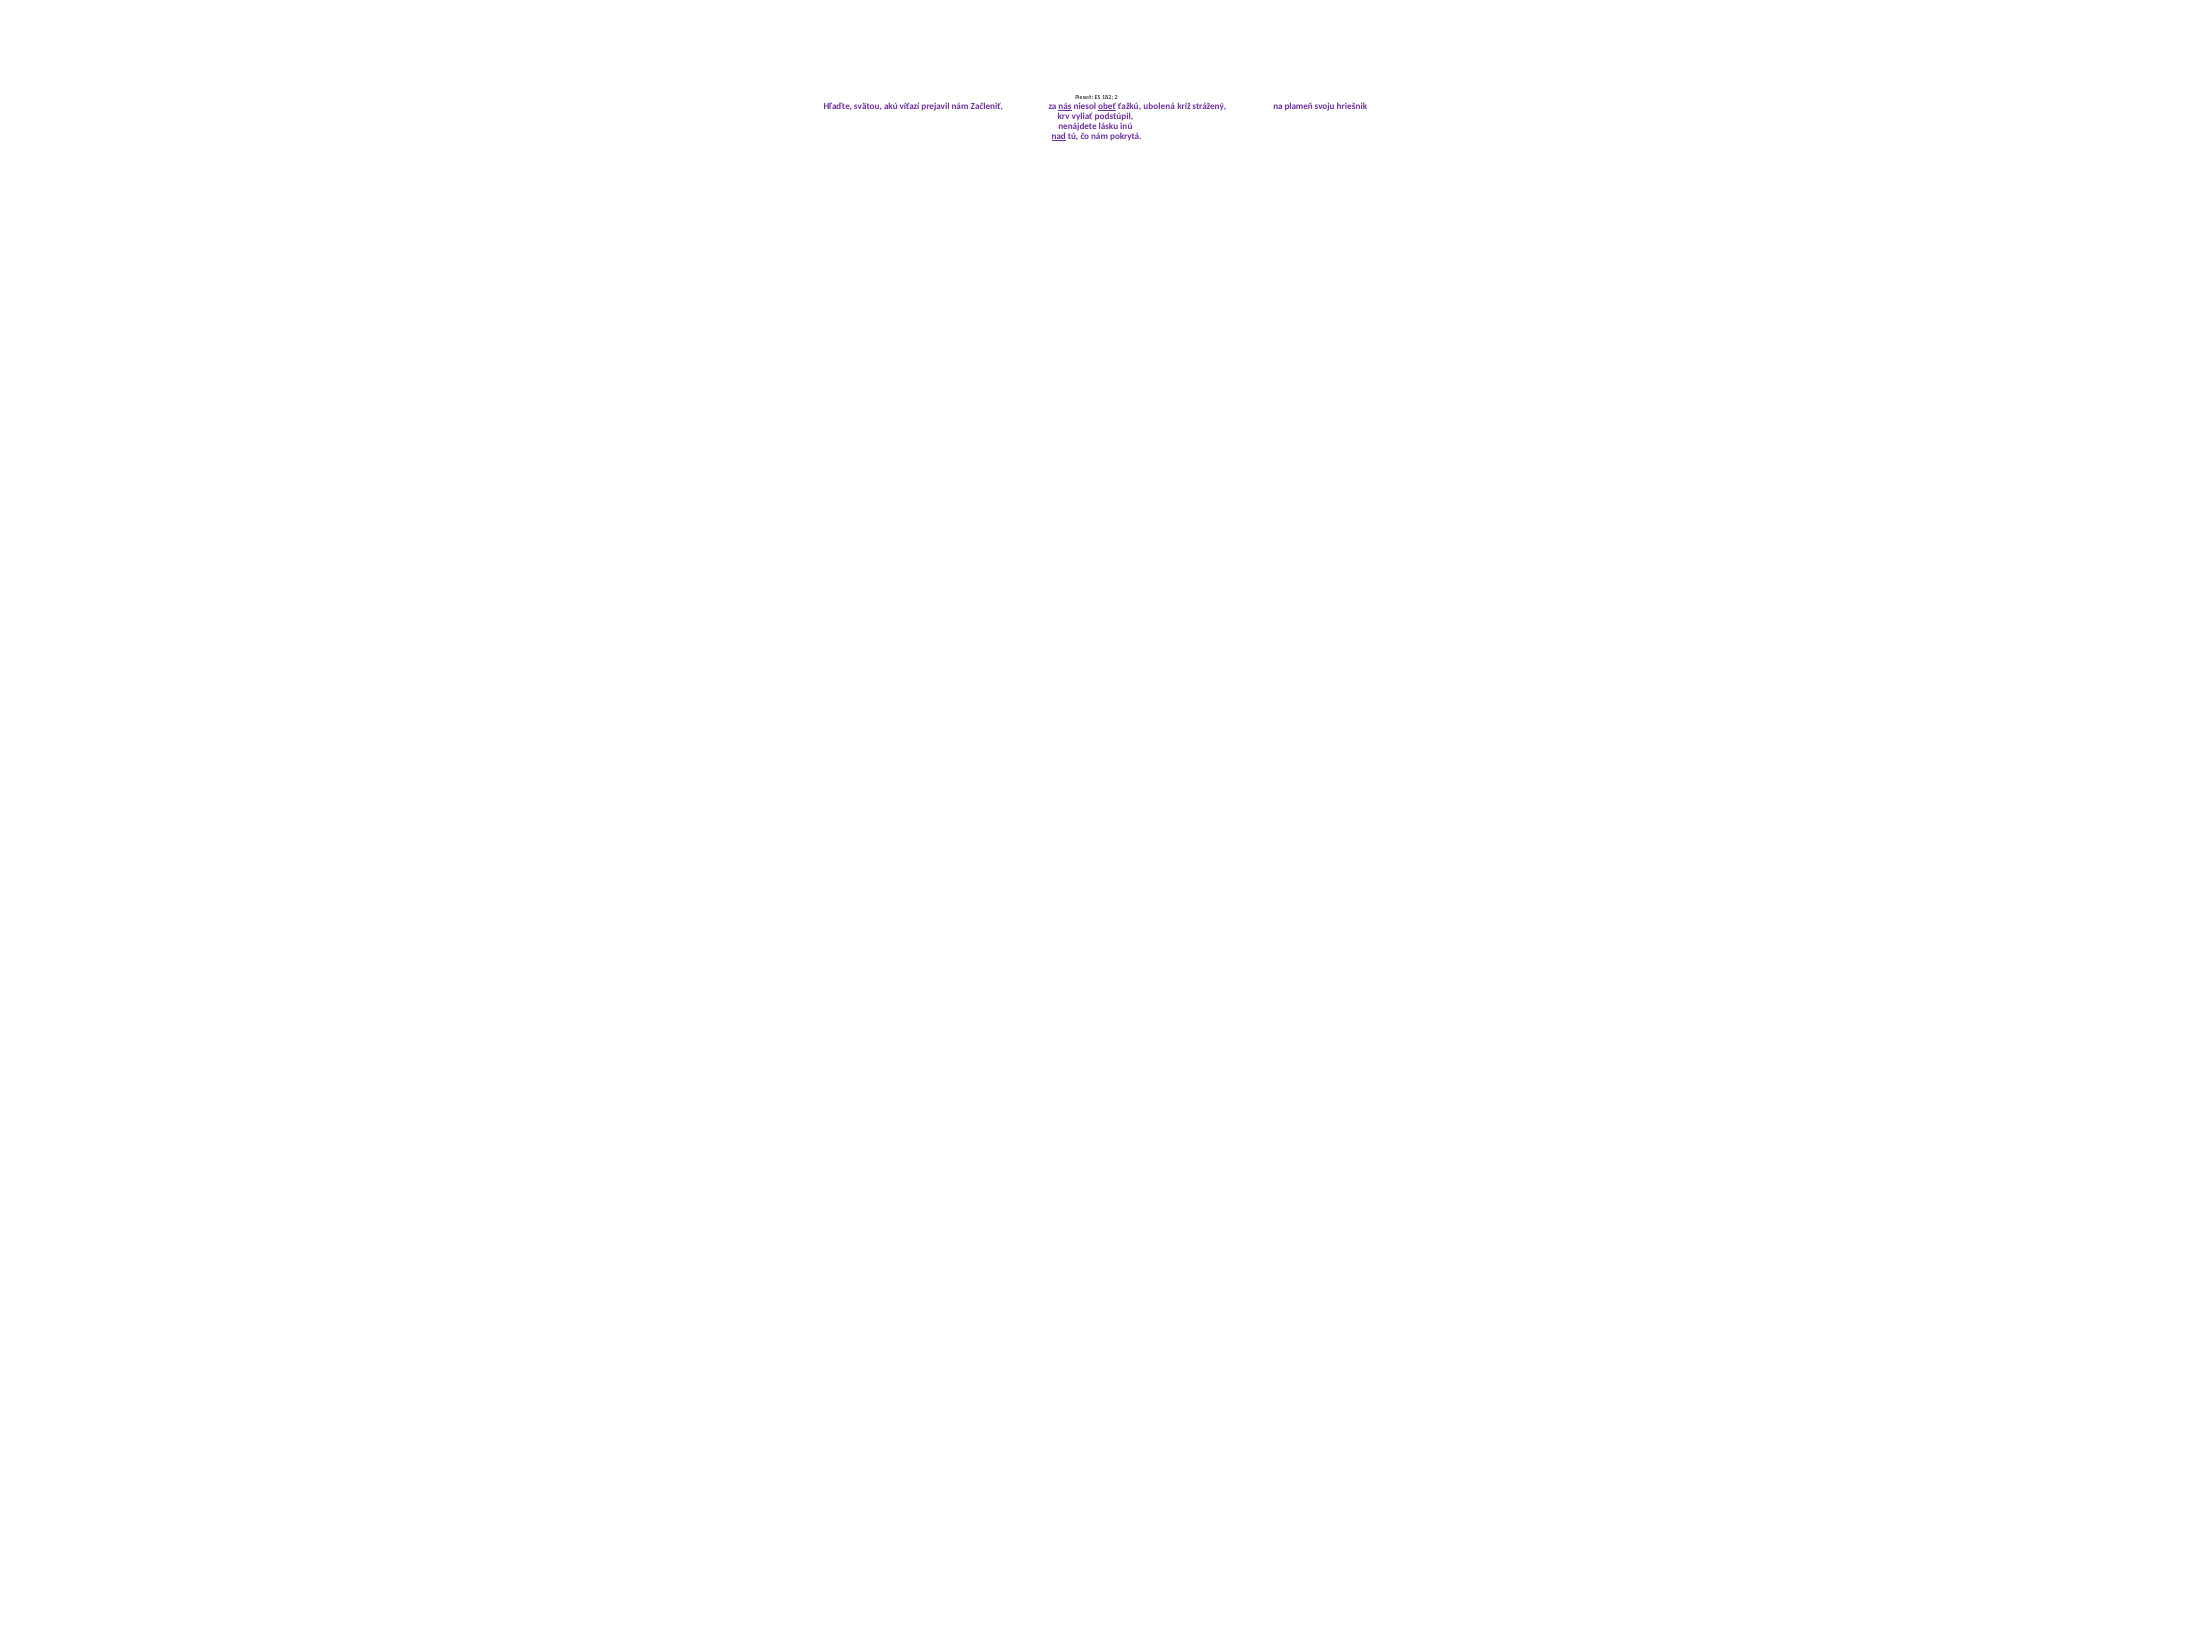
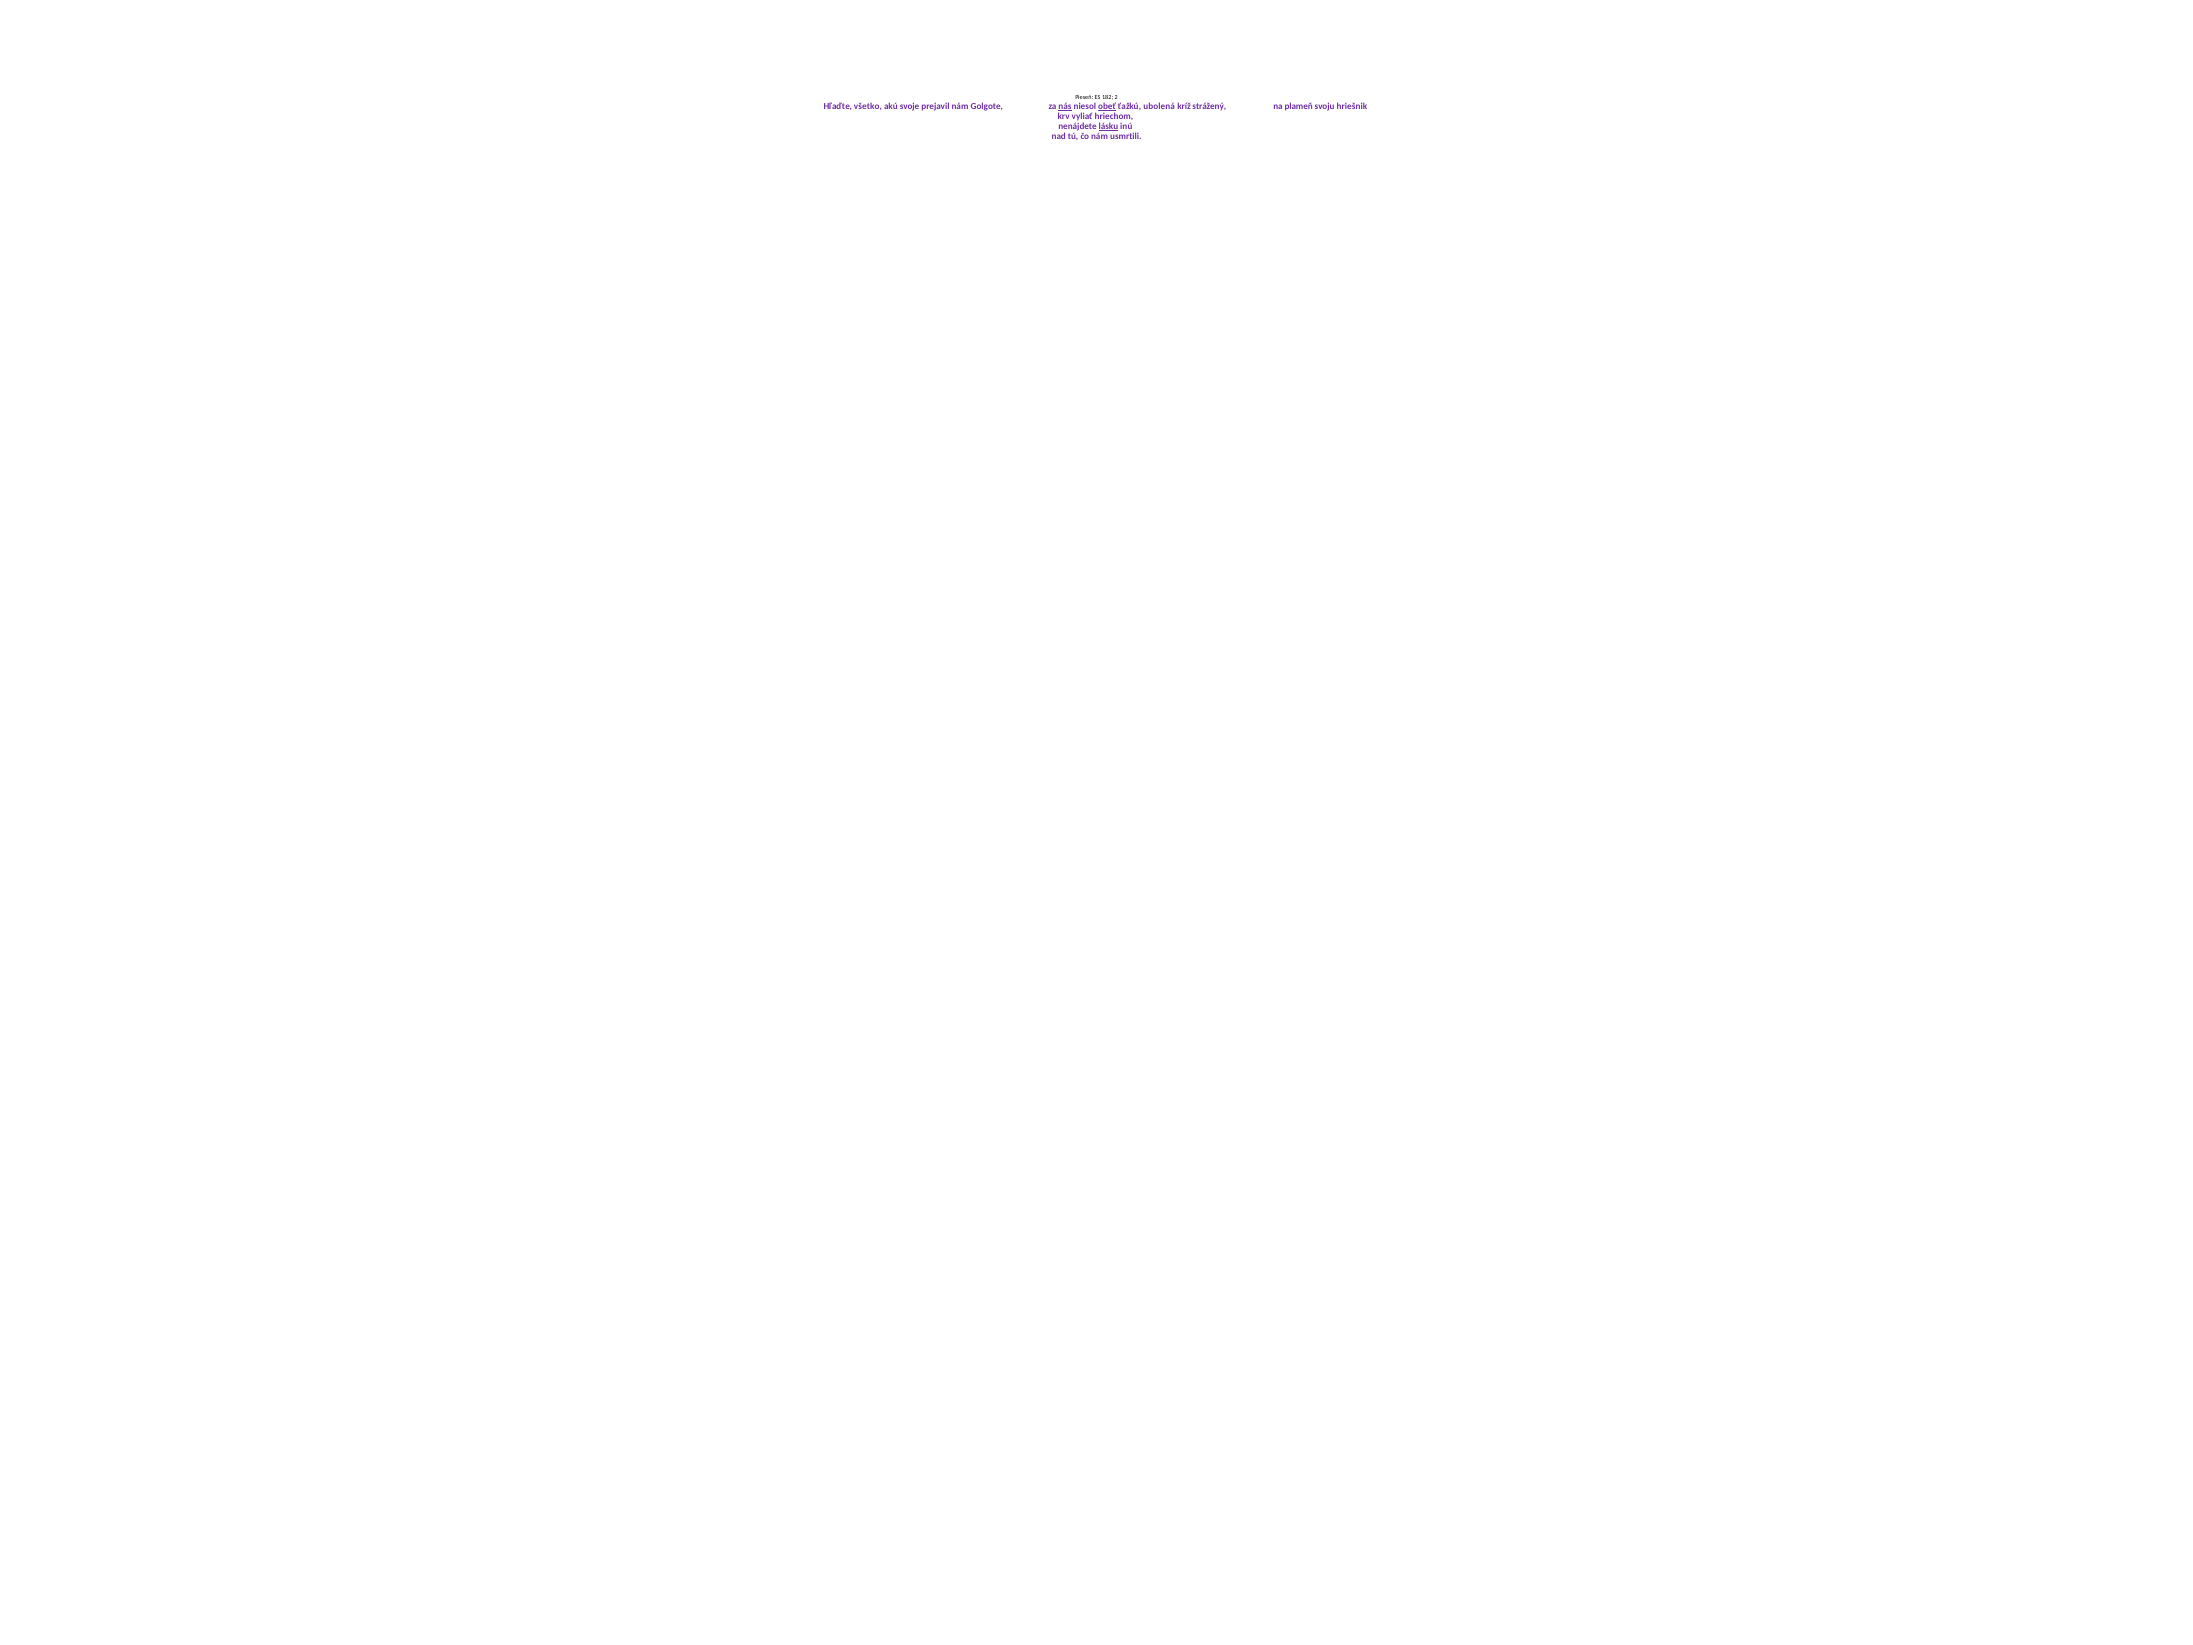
svätou: svätou -> všetko (868, 107)
víťazí: víťazí -> svoje (910, 107)
Začleniť: Začleniť -> Golgote (987, 107)
podstúpil: podstúpil -> hriechom (1114, 116)
lásku underline: none -> present (1108, 126)
nad underline: present -> none (1059, 136)
pokrytá: pokrytá -> usmrtili (1126, 136)
